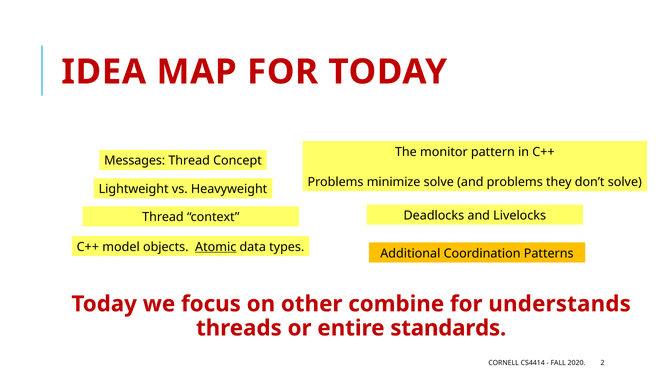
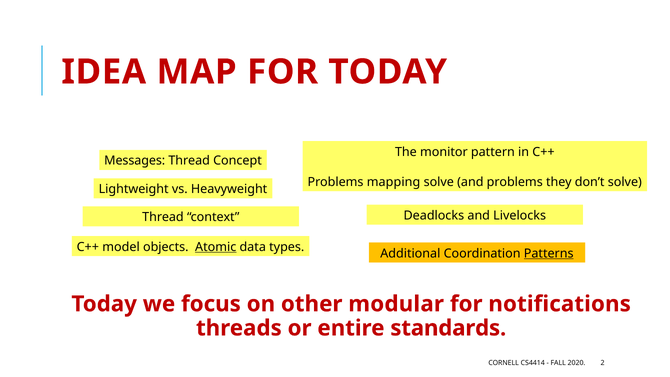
minimize: minimize -> mapping (394, 182)
Patterns underline: none -> present (549, 253)
combine: combine -> modular (396, 304)
understands: understands -> notifications (560, 304)
